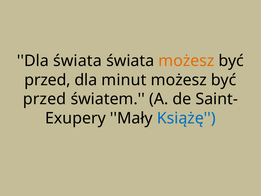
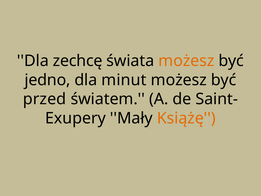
Dla świata: świata -> zechcę (78, 61)
przed: przed -> jedno (47, 80)
Książę colour: blue -> orange (186, 118)
